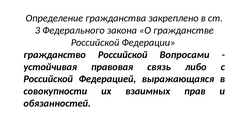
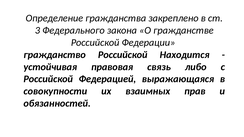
Вопросами: Вопросами -> Находится (185, 55)
